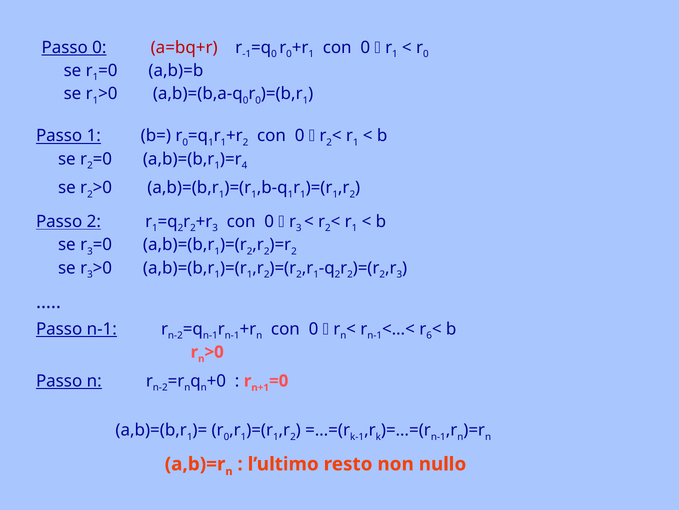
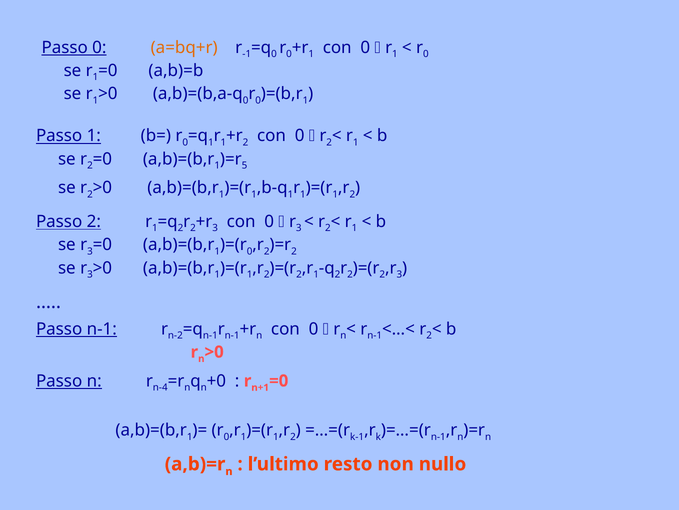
a=bq+r colour: red -> orange (184, 47)
4: 4 -> 5 (245, 165)
2: 2 -> 0 (250, 251)
6: 6 -> 2 (429, 335)
n-2: n-2 -> n-4 (160, 387)
